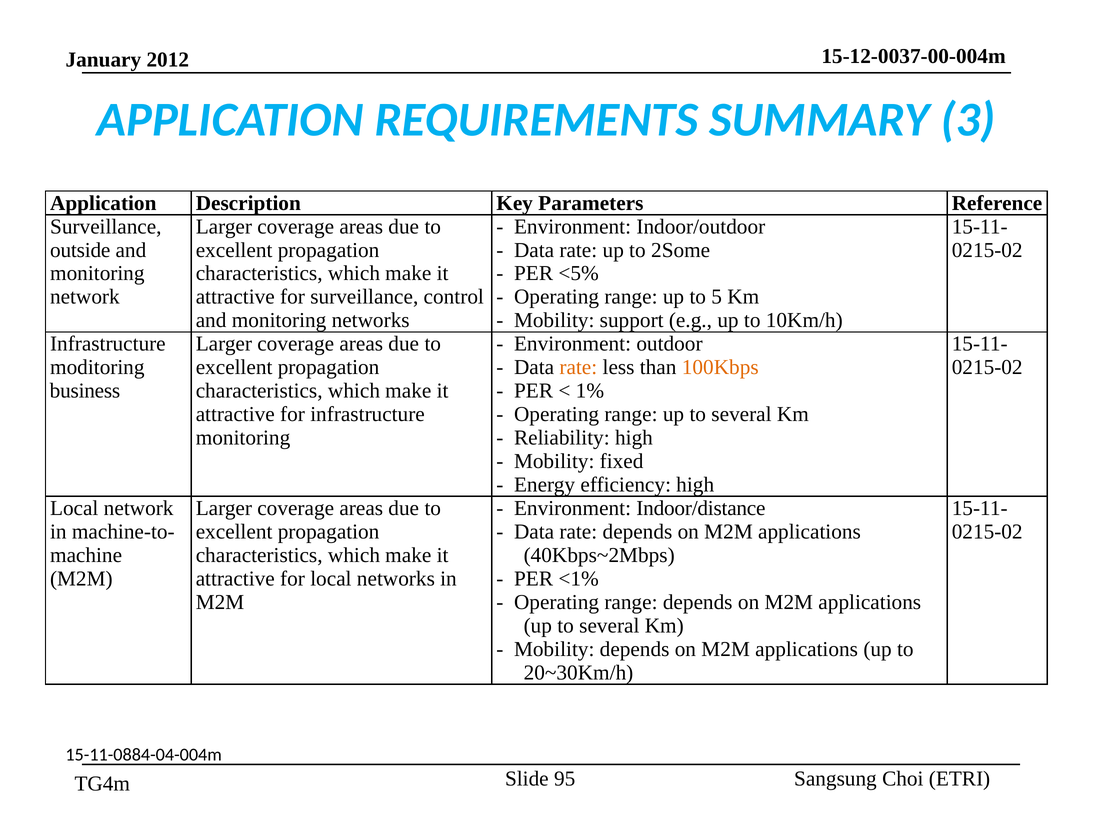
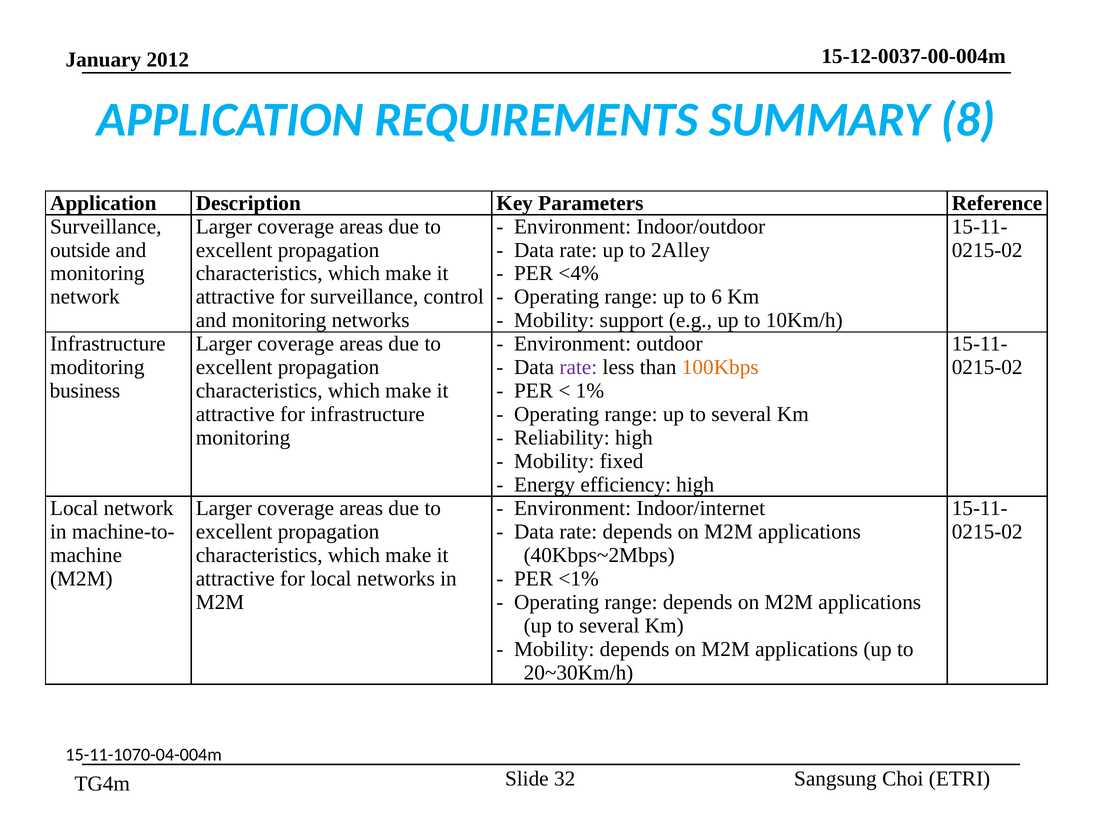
3: 3 -> 8 (968, 120)
2Some: 2Some -> 2Alley (681, 250)
<5%: <5% -> <4% (579, 274)
5: 5 -> 6 (717, 297)
rate colour: orange -> purple (578, 368)
Indoor/distance: Indoor/distance -> Indoor/internet (701, 509)
15-11-0884-04-004m: 15-11-0884-04-004m -> 15-11-1070-04-004m (144, 755)
95: 95 -> 32 (565, 779)
